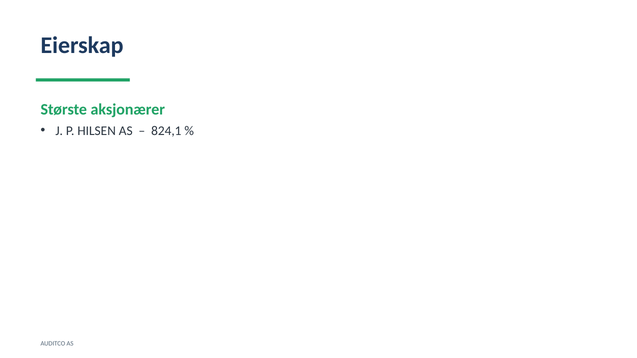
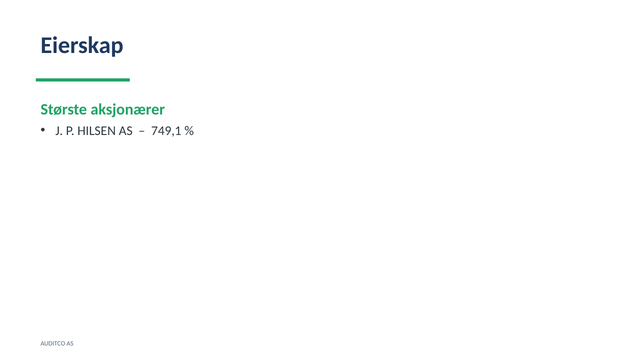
824,1: 824,1 -> 749,1 (166, 131)
